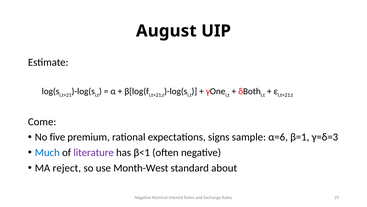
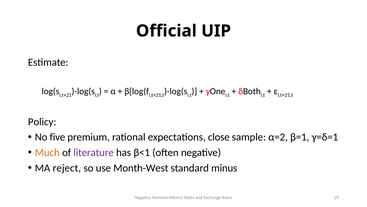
August: August -> Official (166, 31)
Come: Come -> Policy (42, 121)
signs: signs -> close (219, 137)
α=6: α=6 -> α=2 (278, 137)
γ=δ=3: γ=δ=3 -> γ=δ=1 (325, 137)
Much colour: blue -> orange (47, 152)
about: about -> minus (224, 168)
